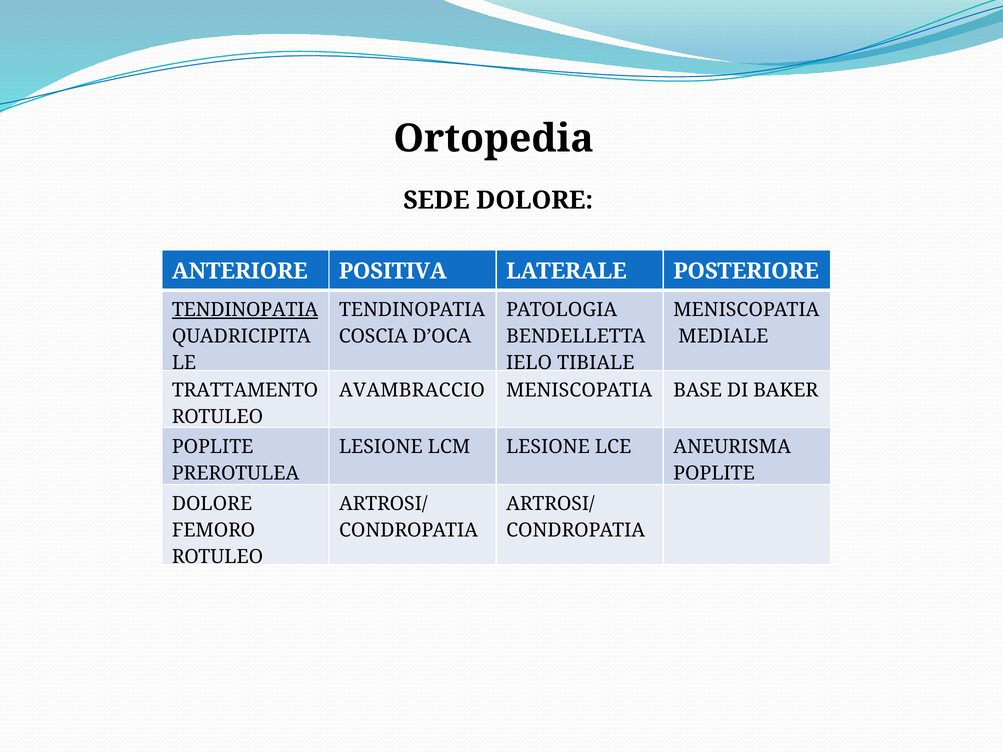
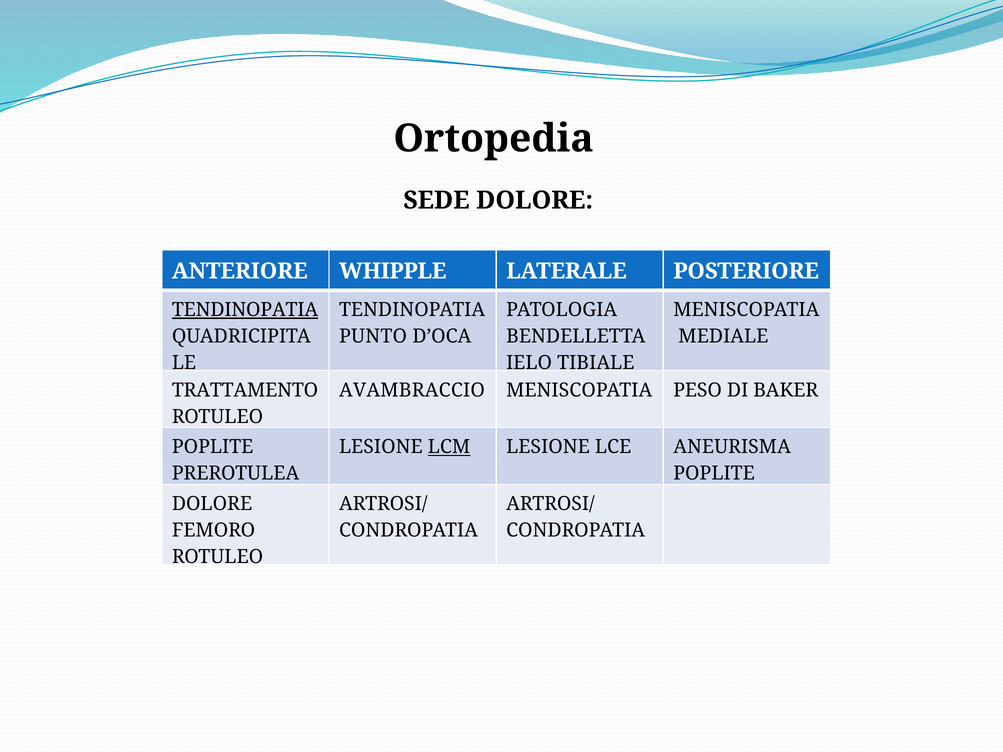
POSITIVA: POSITIVA -> WHIPPLE (393, 271)
COSCIA: COSCIA -> PUNTO (373, 336)
BASE: BASE -> PESO (698, 390)
LCM underline: none -> present (449, 447)
